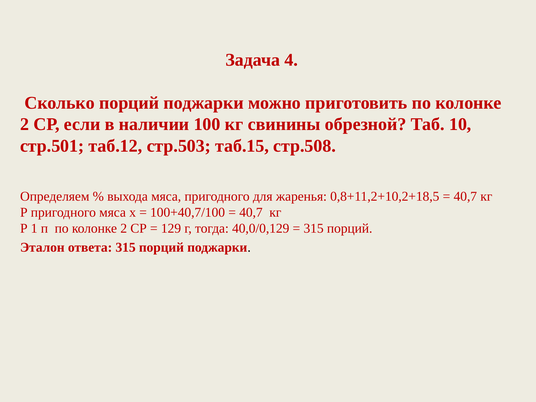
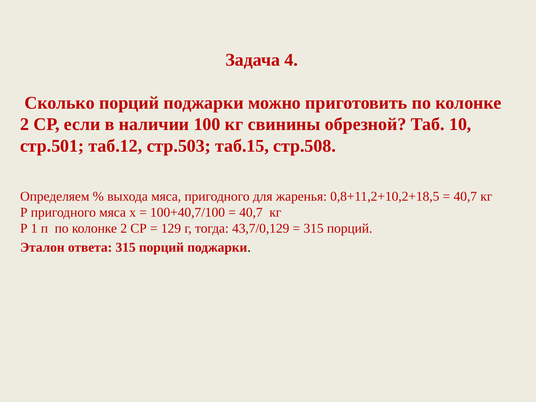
40,0/0,129: 40,0/0,129 -> 43,7/0,129 (261, 229)
